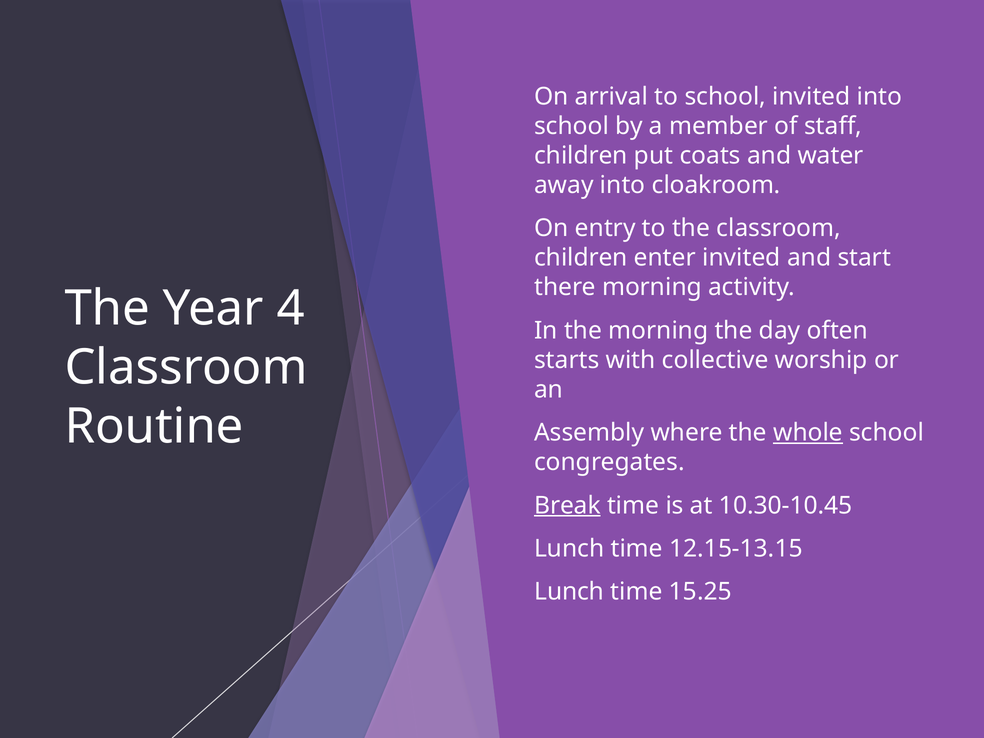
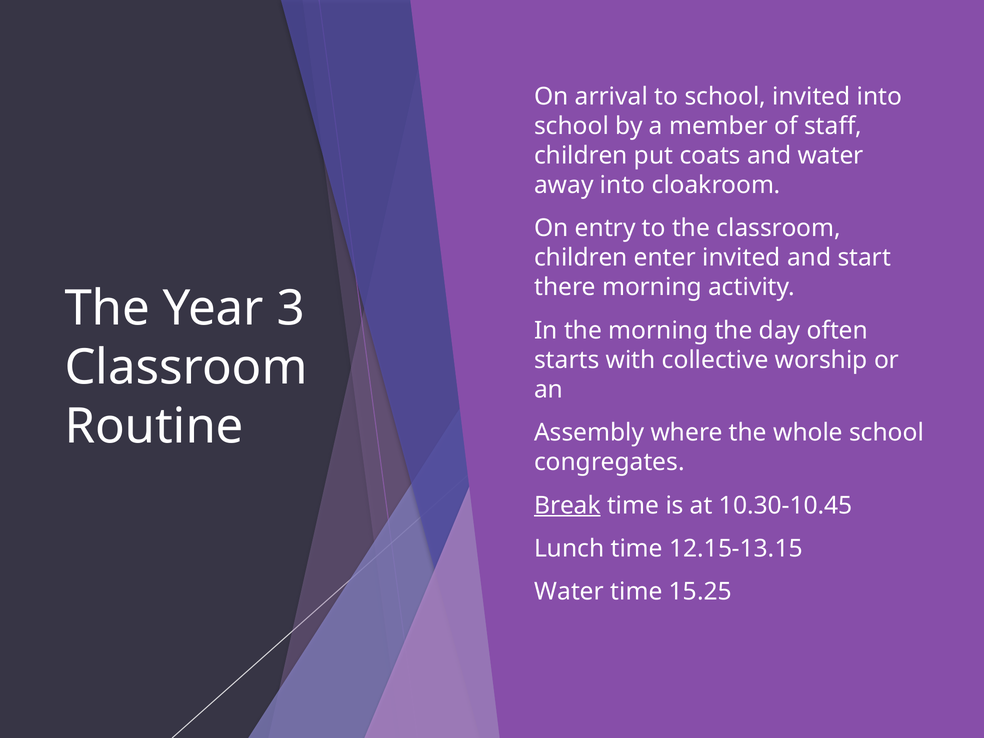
4: 4 -> 3 (291, 308)
whole underline: present -> none (808, 433)
Lunch: Lunch -> Water (569, 592)
